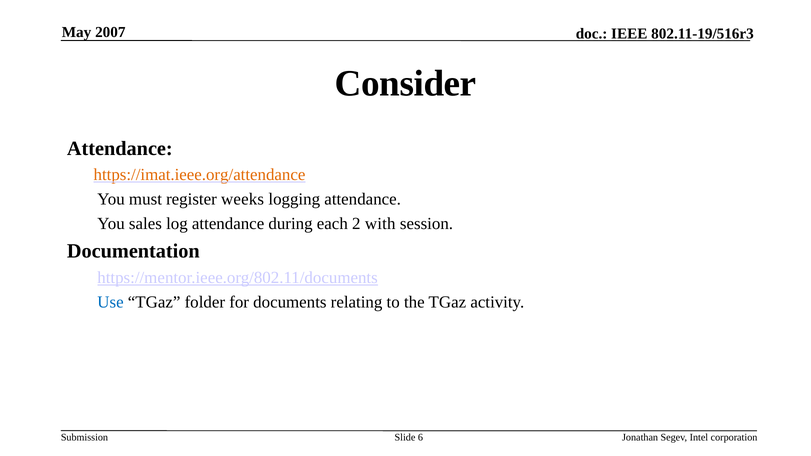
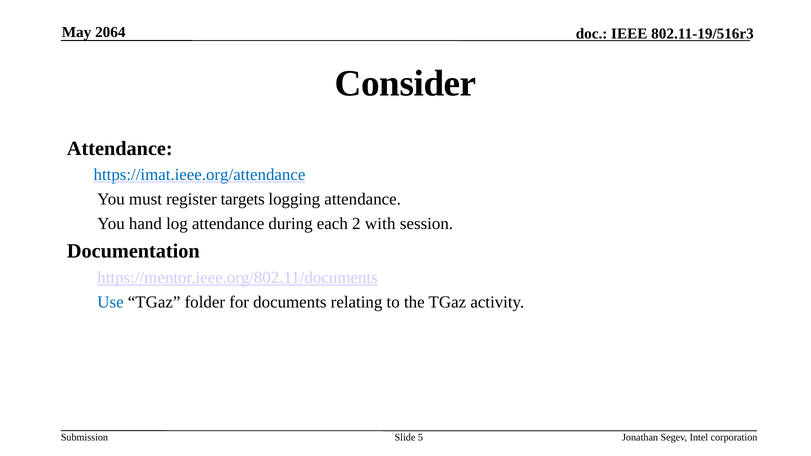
2007: 2007 -> 2064 (110, 32)
https://imat.ieee.org/attendance colour: orange -> blue (199, 175)
weeks: weeks -> targets (243, 199)
sales: sales -> hand (145, 224)
6: 6 -> 5 (420, 438)
